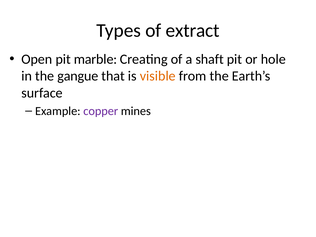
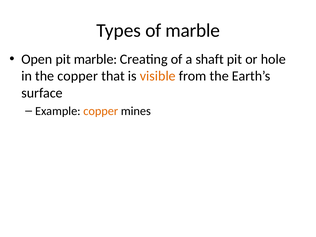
of extract: extract -> marble (193, 31)
the gangue: gangue -> copper (78, 76)
copper colour: purple -> orange (101, 111)
